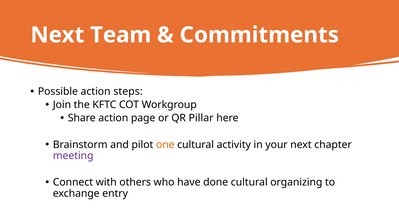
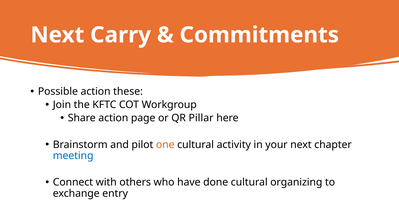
Team: Team -> Carry (121, 35)
steps: steps -> these (128, 92)
meeting colour: purple -> blue (73, 156)
